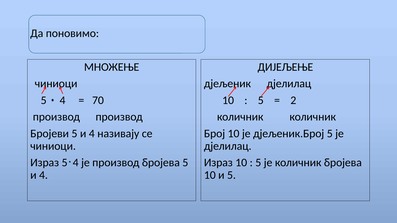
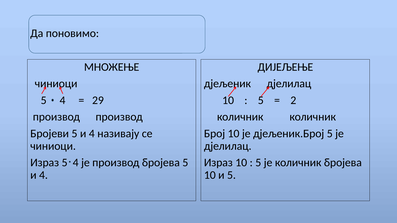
70: 70 -> 29 (98, 100)
